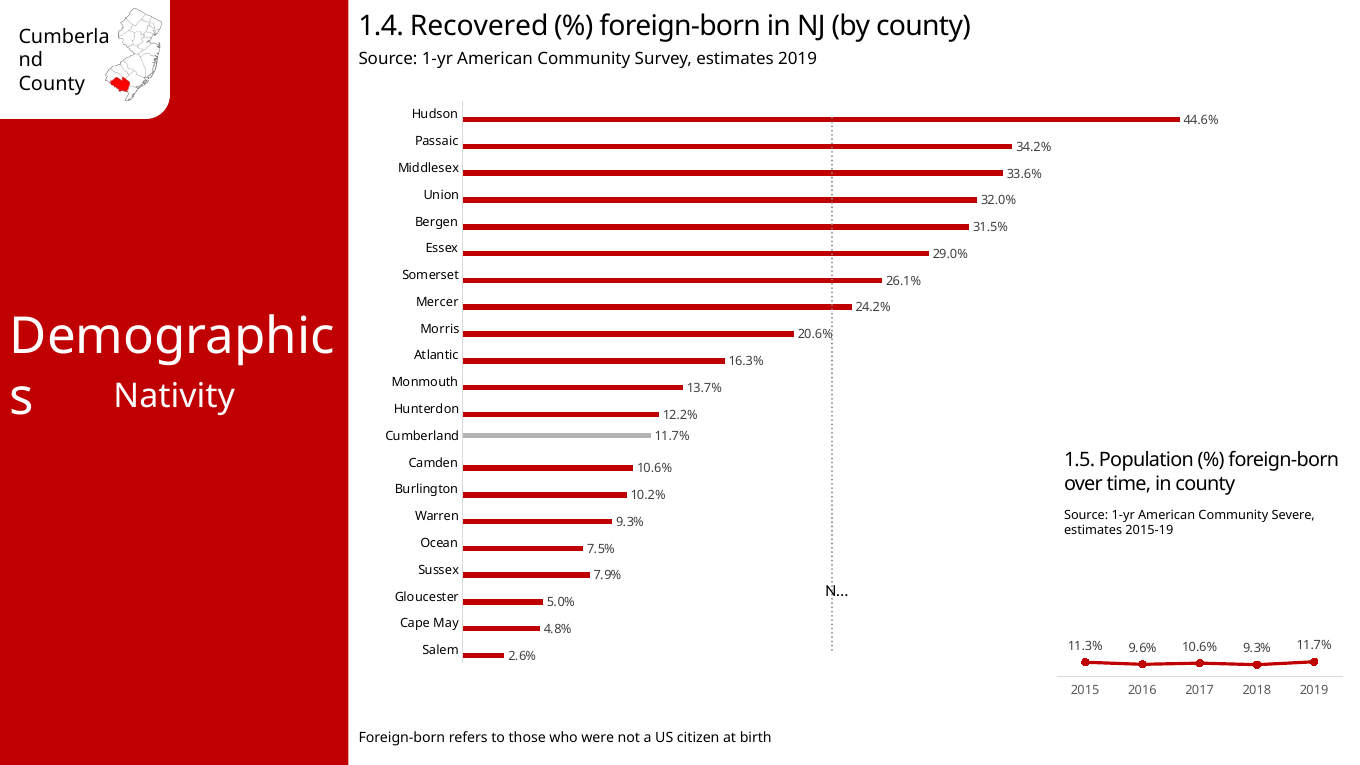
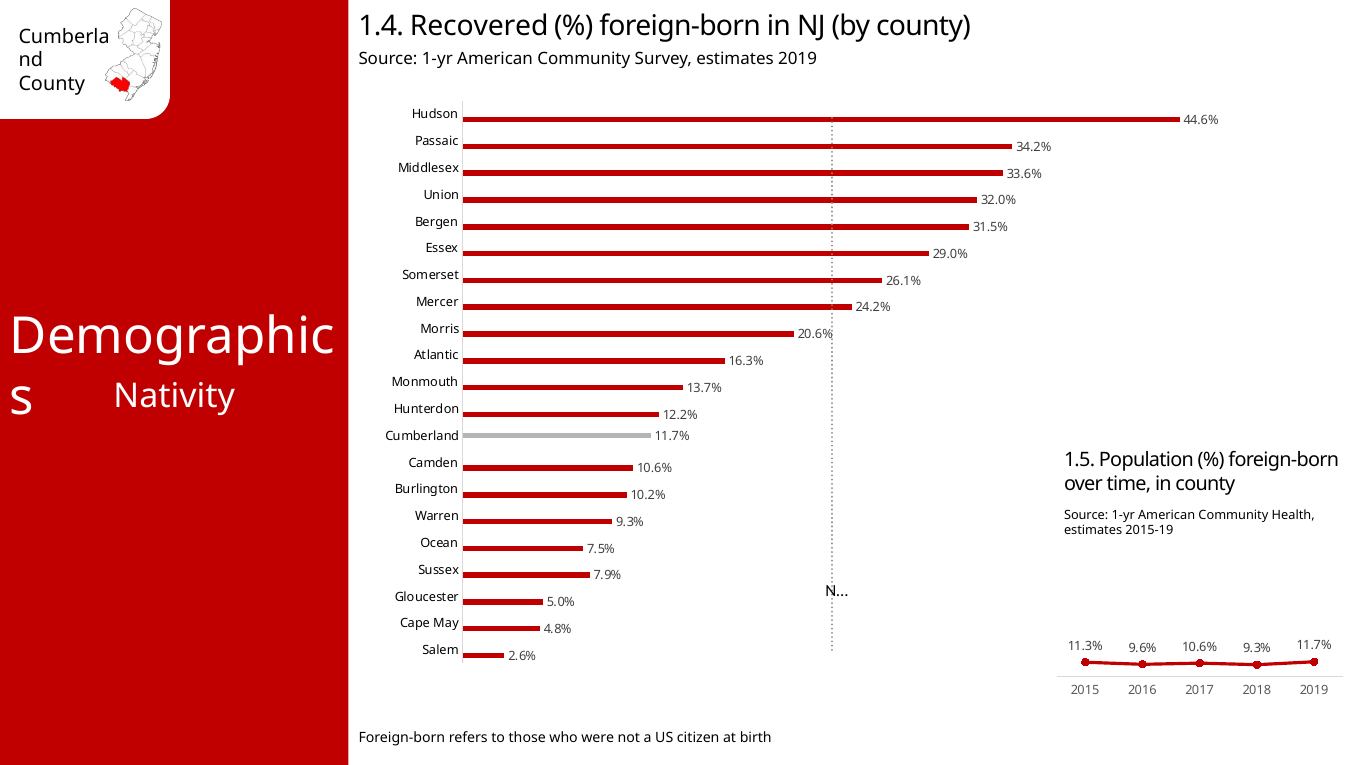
Severe: Severe -> Health (1293, 515)
